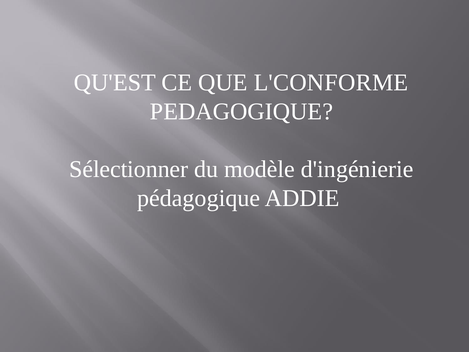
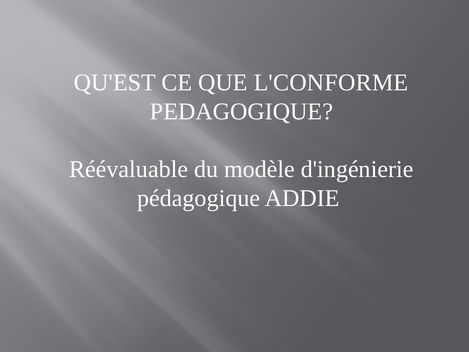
Sélectionner: Sélectionner -> Réévaluable (129, 169)
